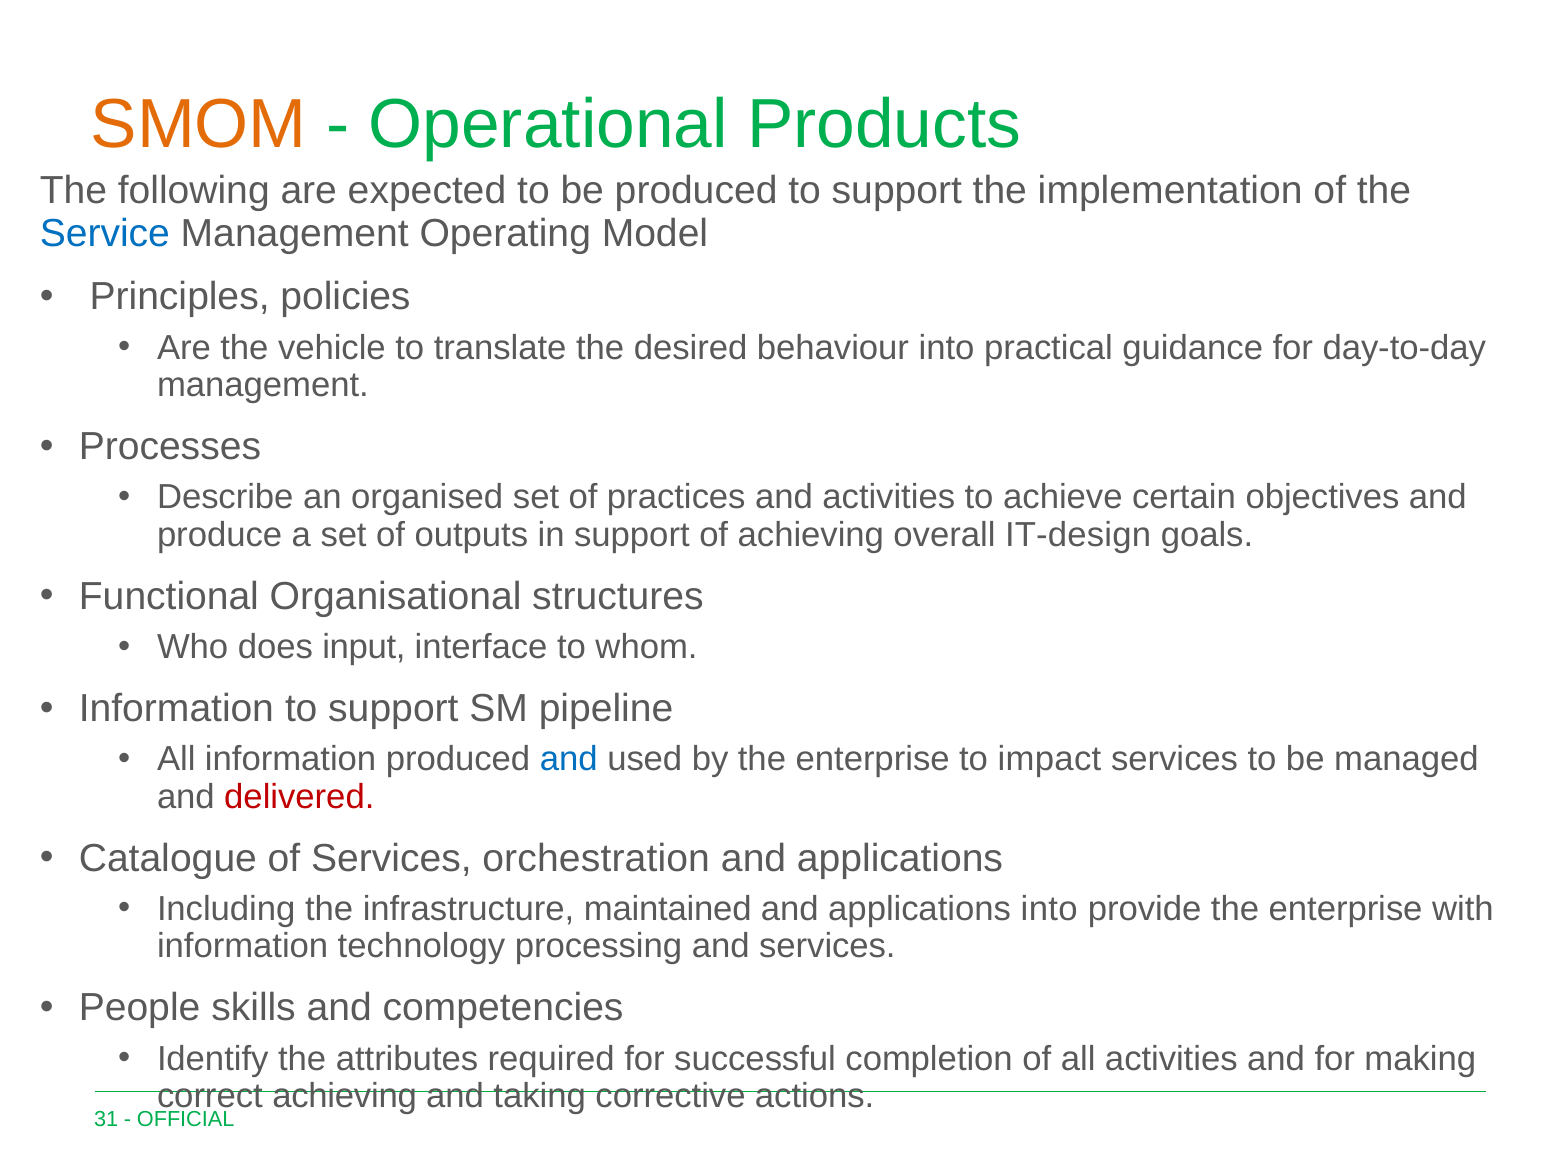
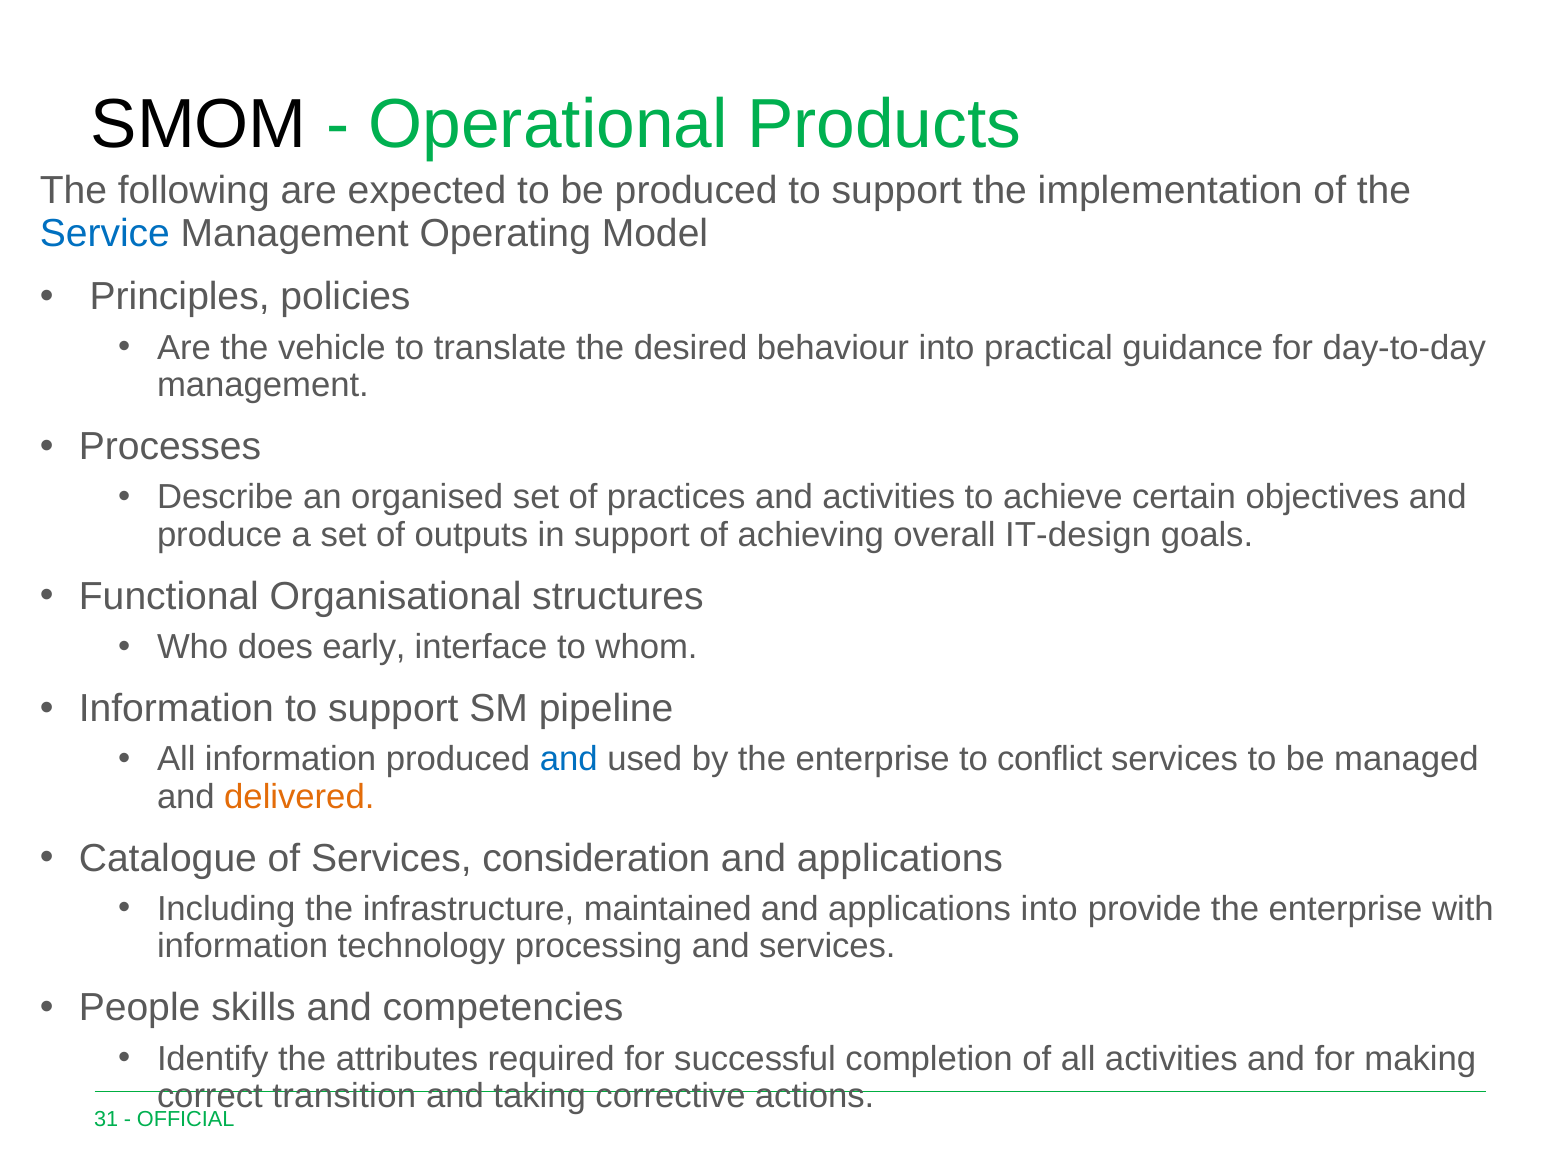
SMOM colour: orange -> black (199, 125)
input: input -> early (364, 647)
impact: impact -> conflict (1050, 759)
delivered colour: red -> orange (299, 797)
orchestration: orchestration -> consideration (596, 859)
correct achieving: achieving -> transition (344, 1096)
